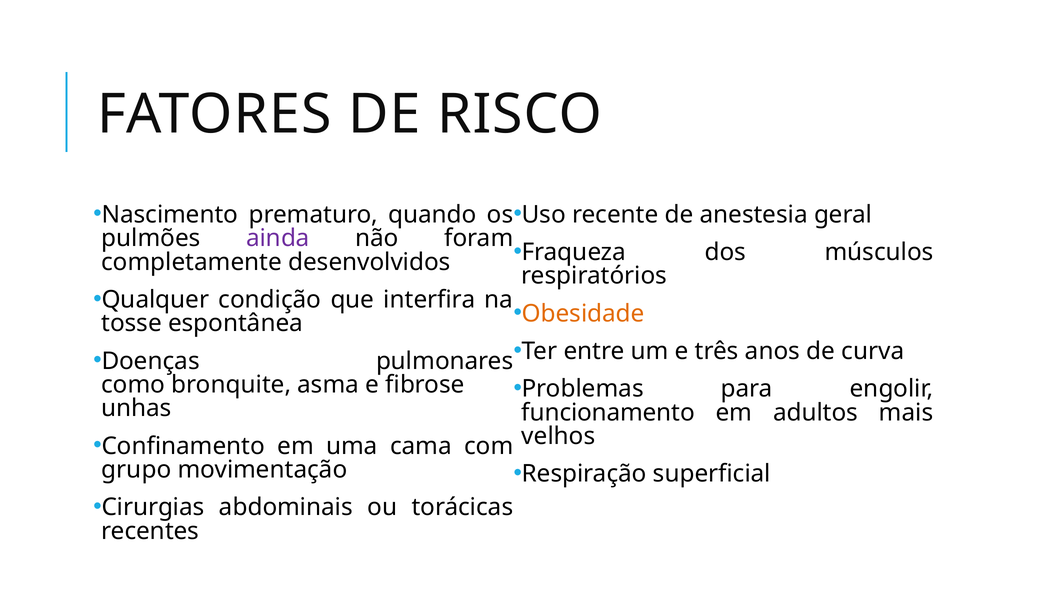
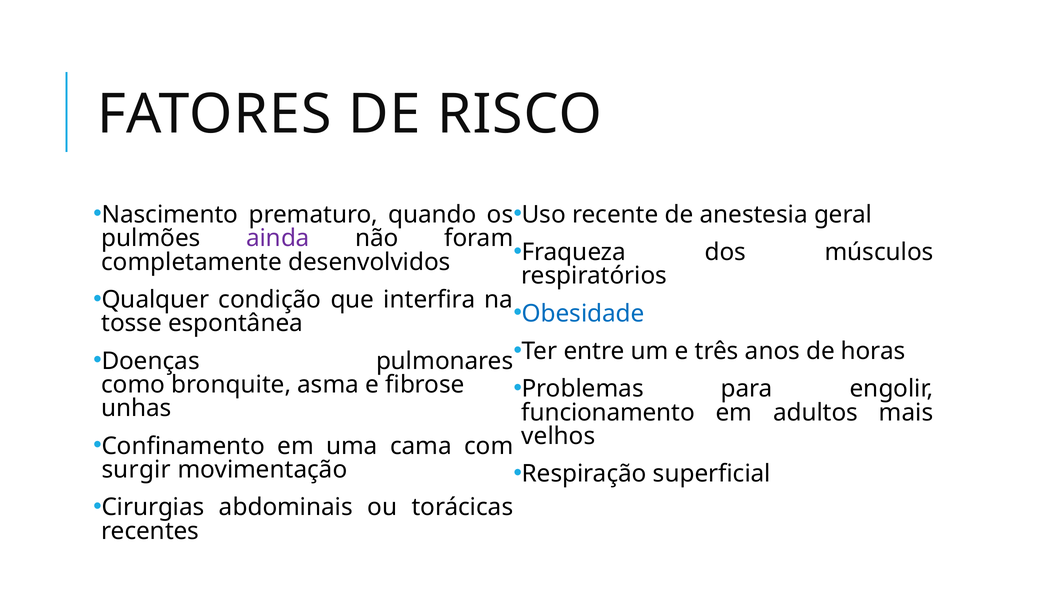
Obesidade colour: orange -> blue (583, 313)
curva: curva -> horas (873, 351)
grupo: grupo -> surgir (136, 469)
